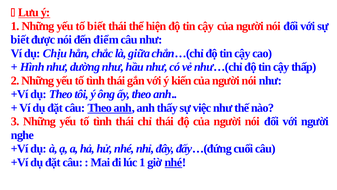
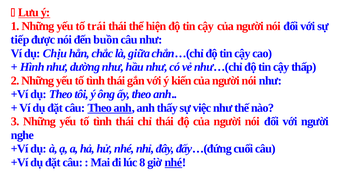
tố biết: biết -> trái (97, 26)
biết: biết -> tiếp (20, 40)
điểm: điểm -> buồn (106, 40)
lúc 1: 1 -> 8 (142, 162)
